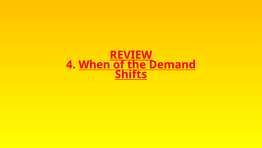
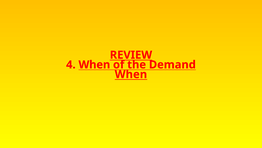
Shifts: Shifts -> When (131, 74)
